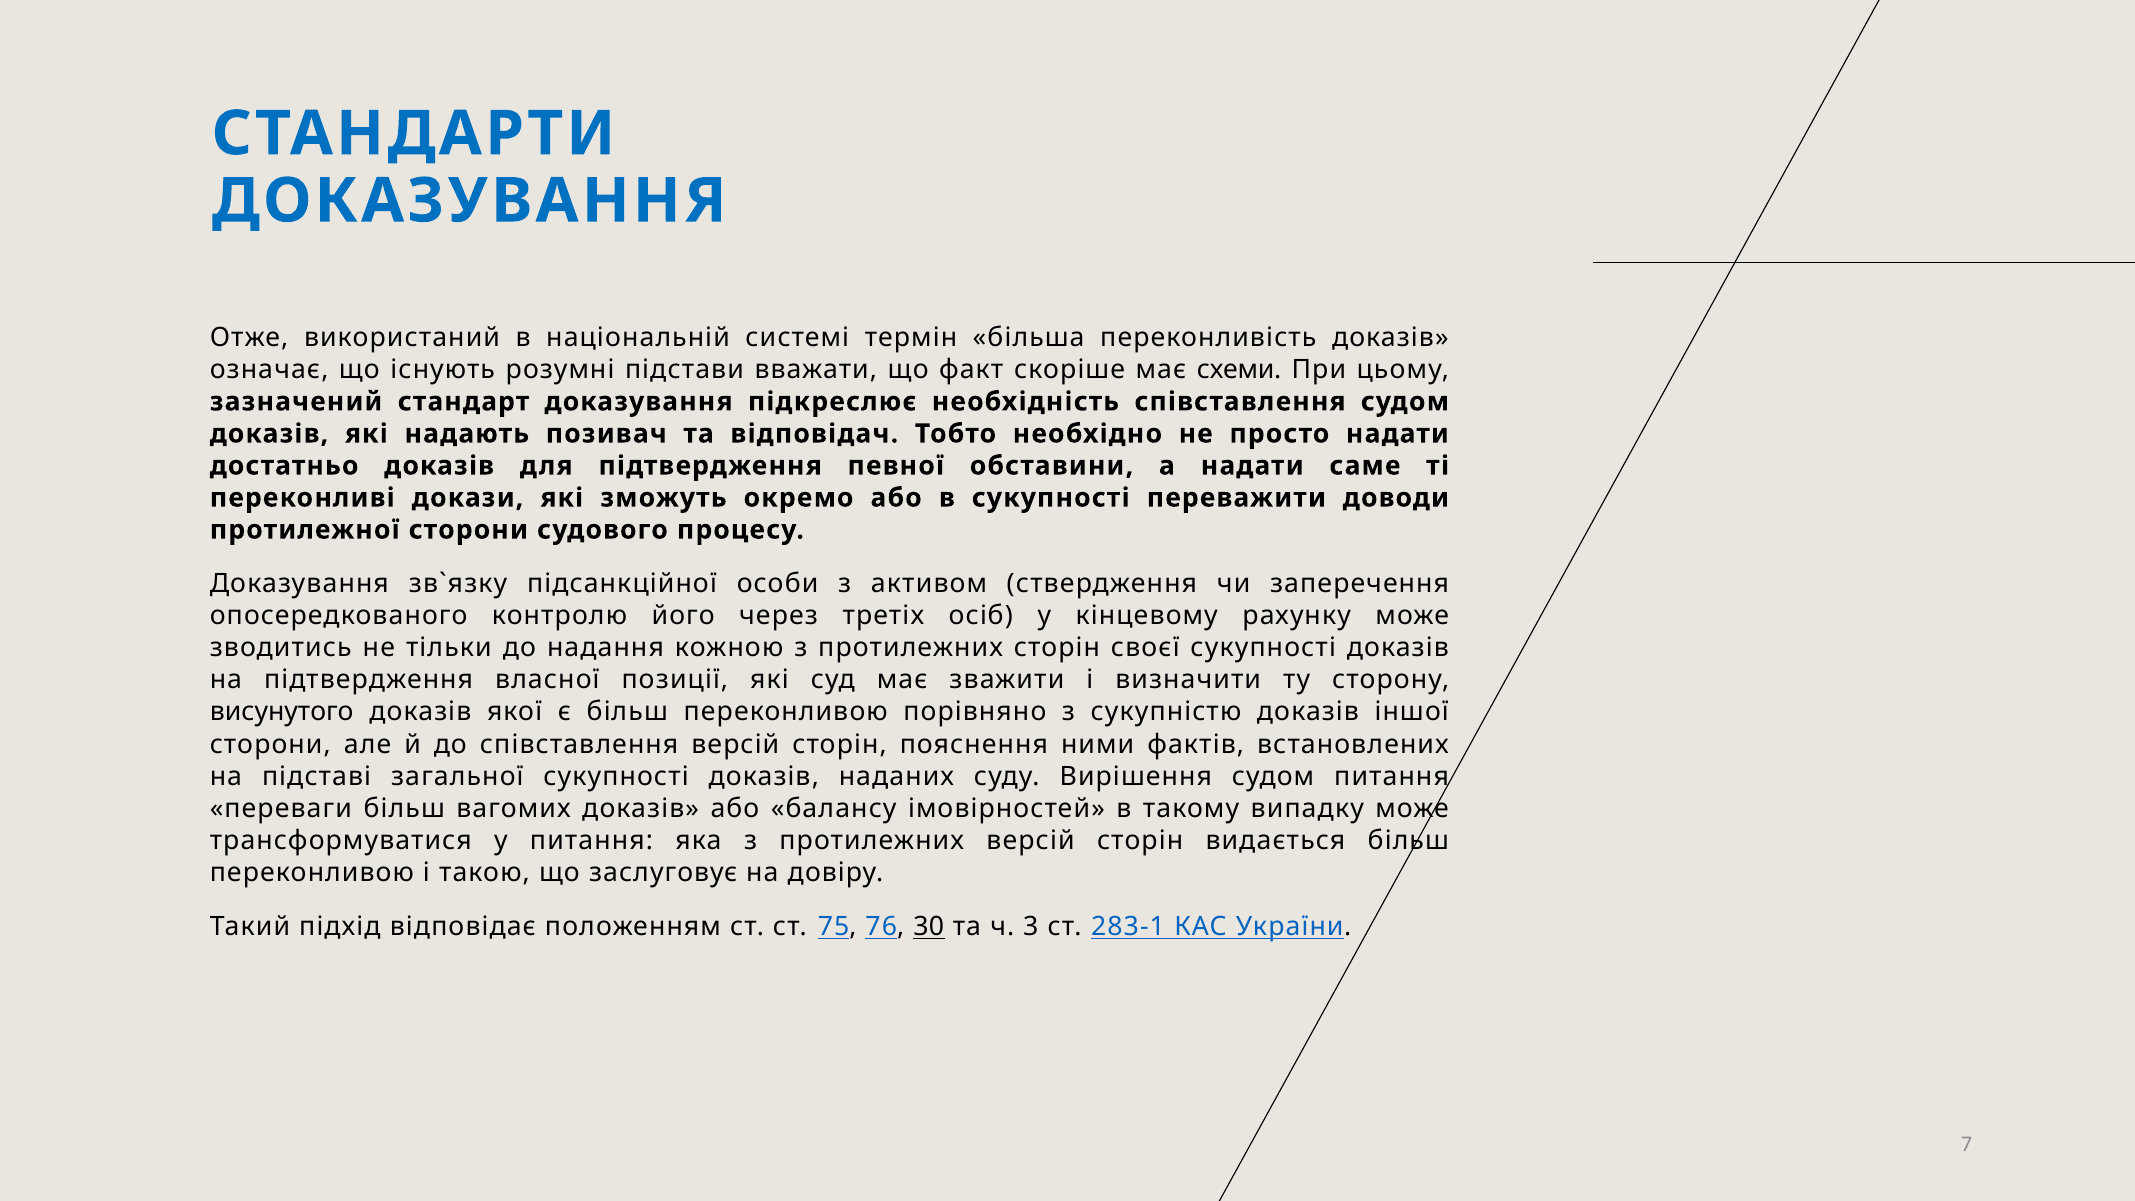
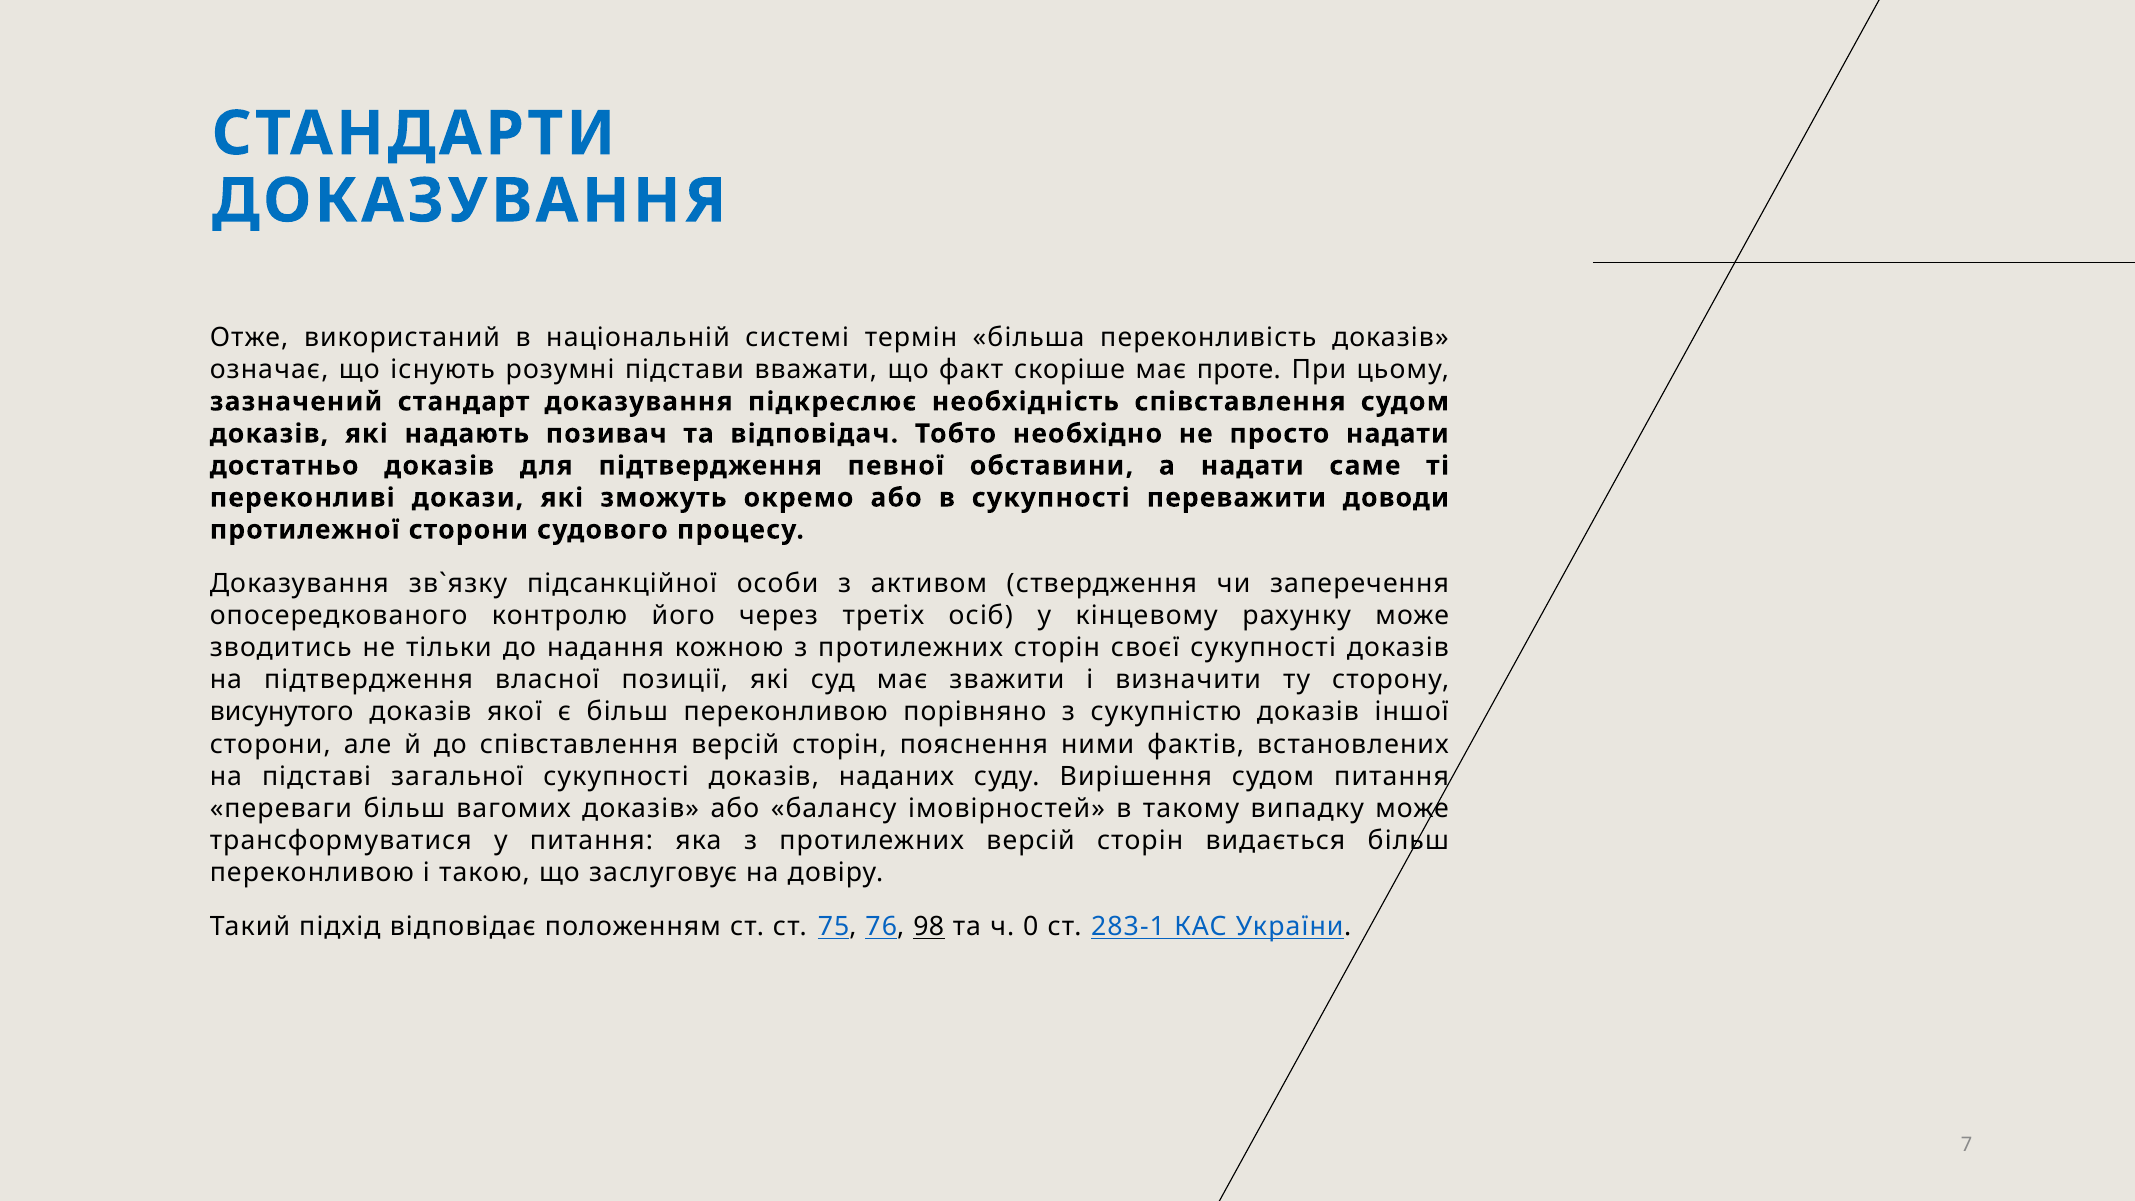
схеми: схеми -> проте (1239, 370)
30: 30 -> 98 (929, 927)
3: 3 -> 0 (1031, 927)
